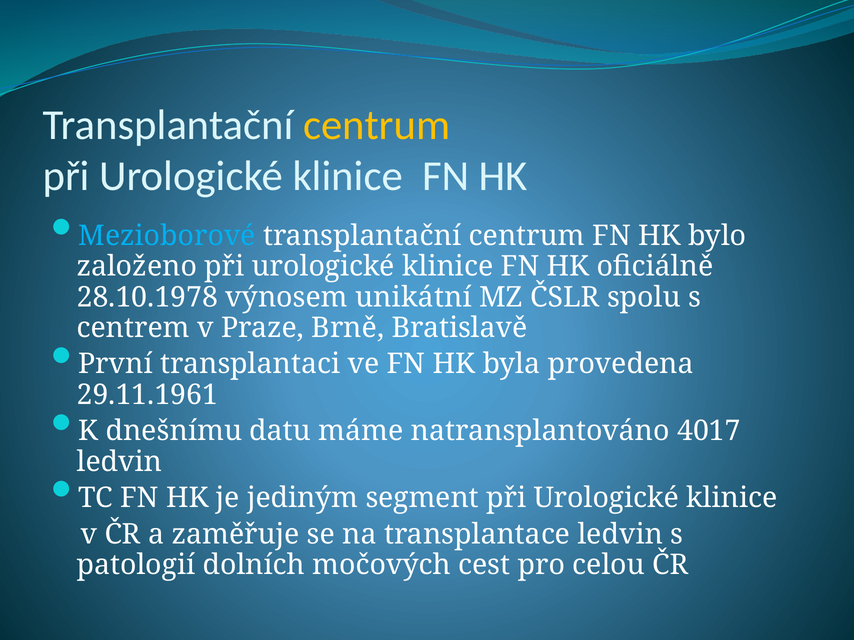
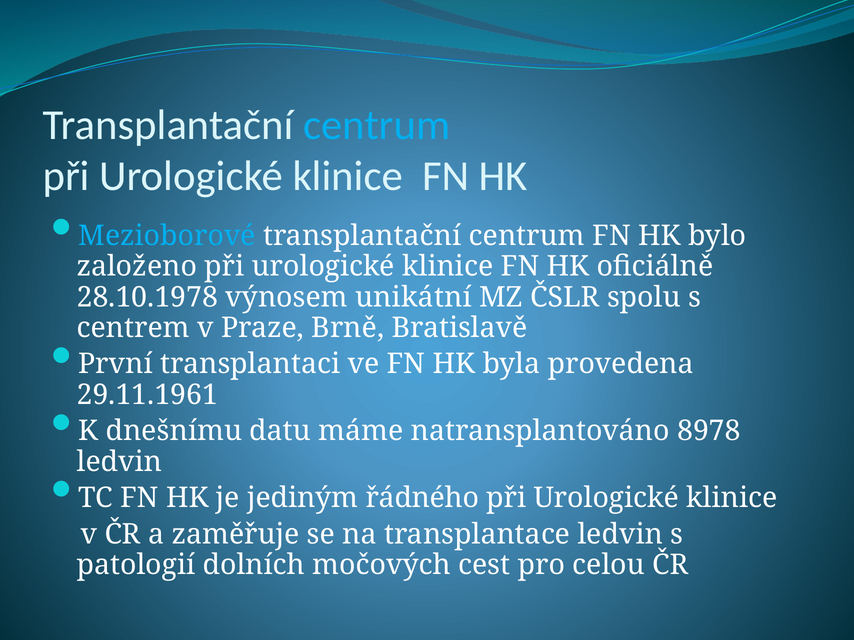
centrum colour: yellow -> light blue (377, 125)
4017: 4017 -> 8978 (709, 431)
segment: segment -> řádného (422, 498)
